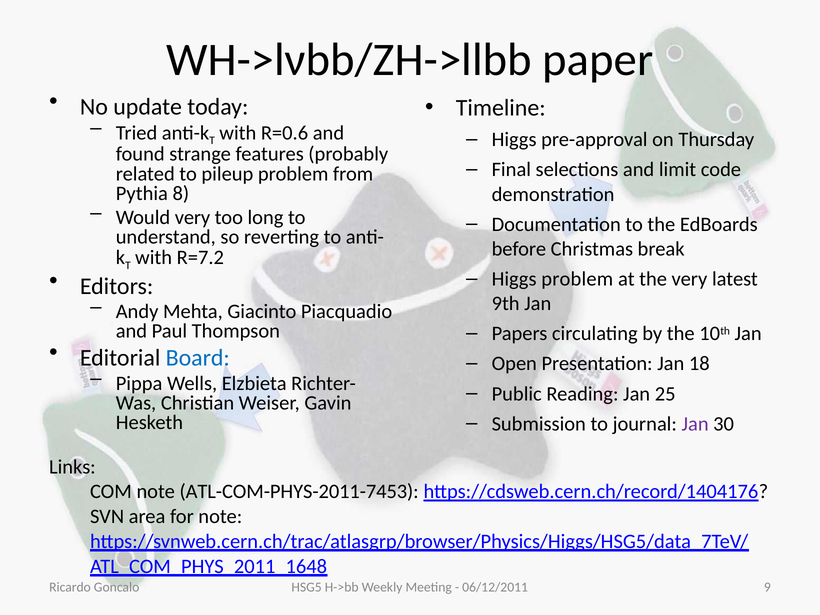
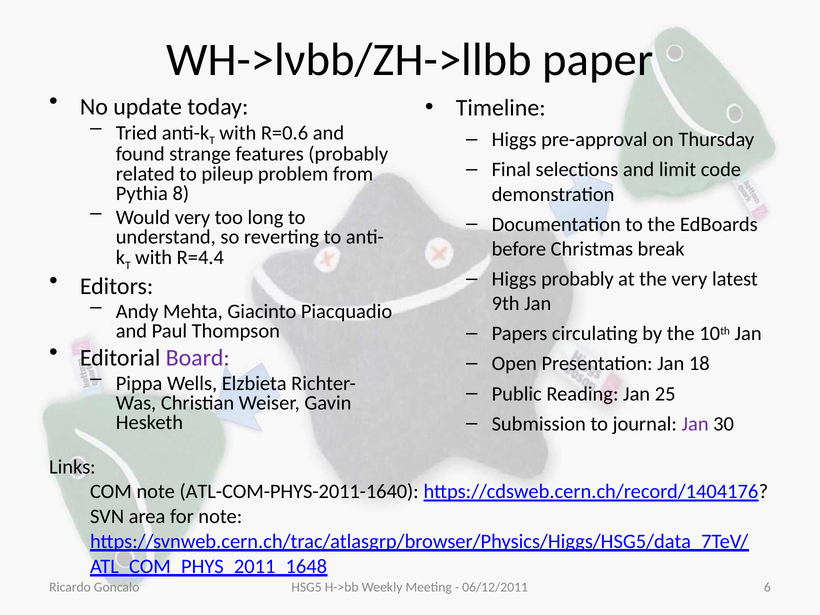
R=7.2: R=7.2 -> R=4.4 (200, 258)
Higgs problem: problem -> probably (577, 279)
Board colour: blue -> purple (198, 358)
ATL-COM-PHYS-2011-7453: ATL-COM-PHYS-2011-7453 -> ATL-COM-PHYS-2011-1640 (299, 492)
9: 9 -> 6 (767, 587)
